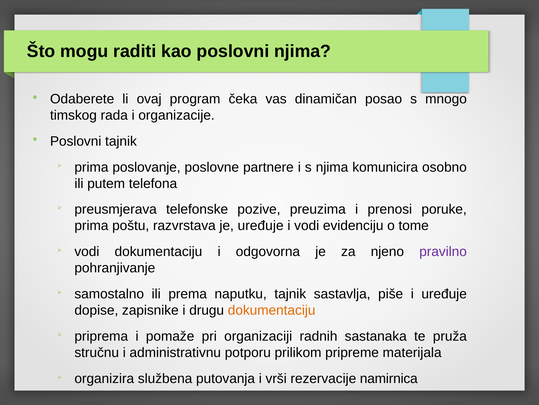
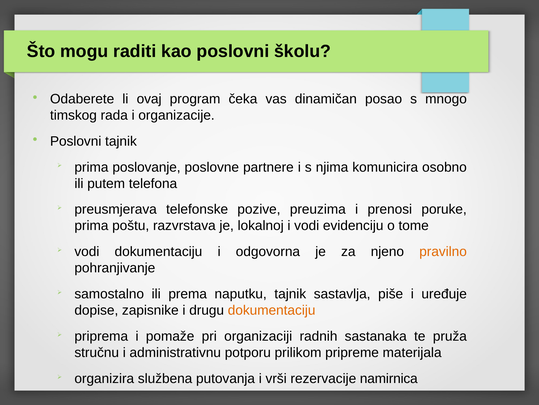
poslovni njima: njima -> školu (303, 51)
je uređuje: uređuje -> lokalnoj (261, 225)
pravilno colour: purple -> orange (443, 251)
